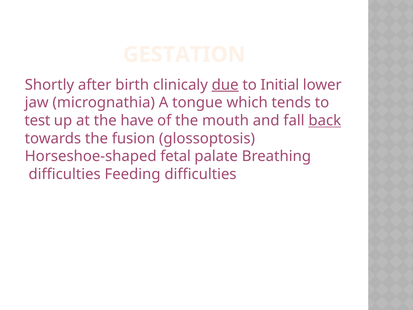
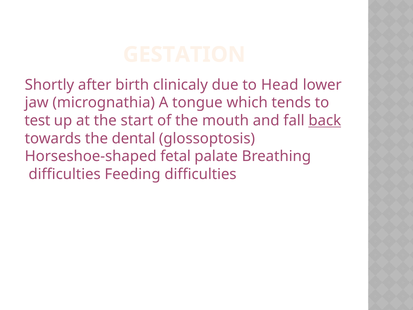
due underline: present -> none (225, 85)
Initial: Initial -> Head (280, 85)
have: have -> start (137, 120)
fusion: fusion -> dental (134, 138)
